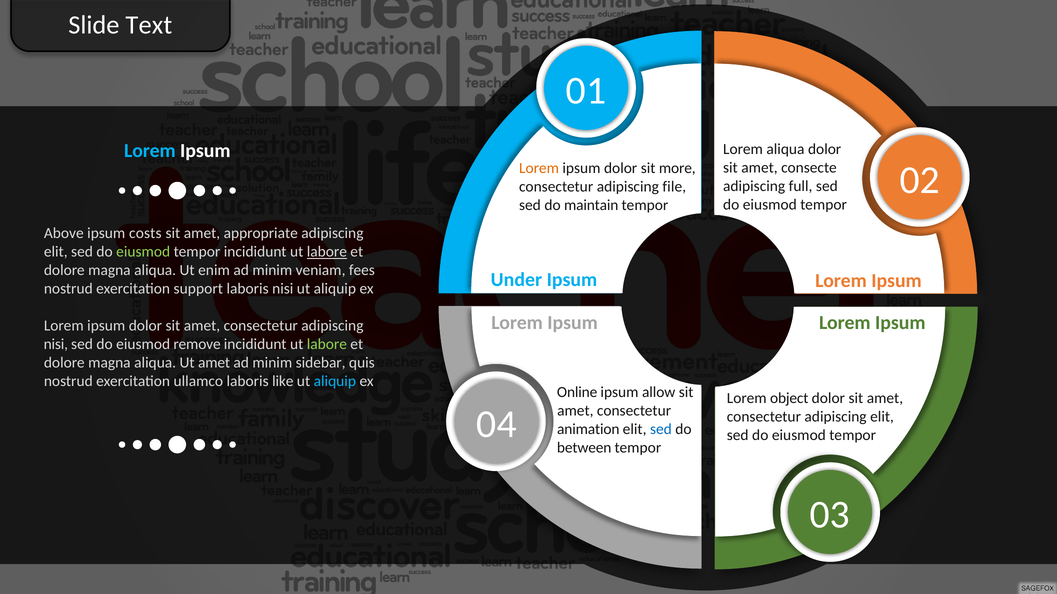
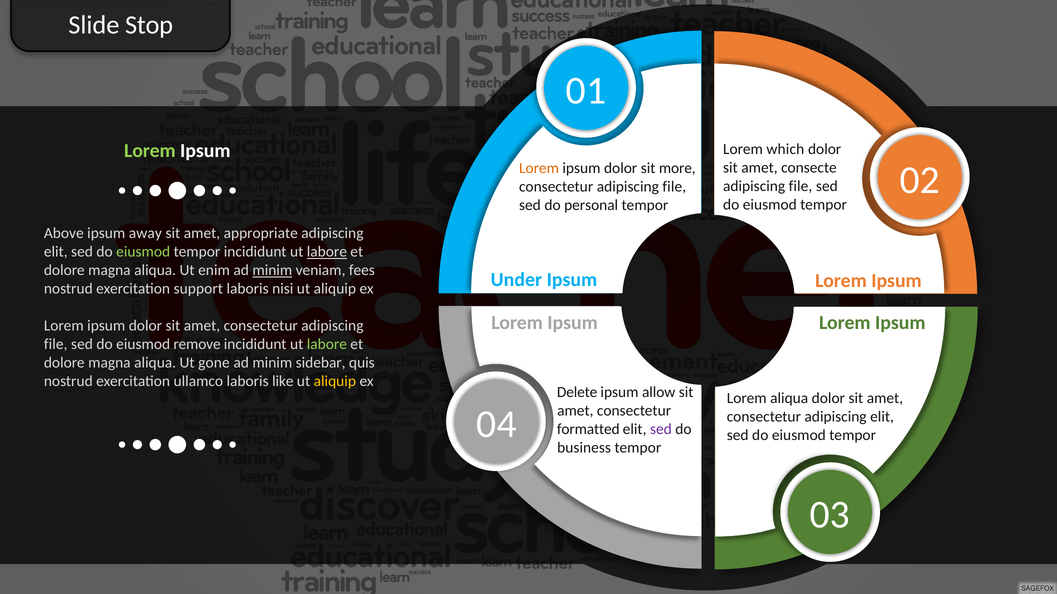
Text: Text -> Stop (149, 25)
Lorem colour: light blue -> light green (150, 151)
Lorem aliqua: aliqua -> which (785, 149)
full: full -> file (801, 186)
maintain: maintain -> personal (591, 206)
costs: costs -> away (145, 234)
minim underline: none -> present (272, 271)
nisi: nisi -> file (56, 345)
Ut amet: amet -> gone (214, 363)
aliquip colour: light blue -> yellow (335, 382)
Online: Online -> Delete (577, 392)
Lorem object: object -> aliqua (789, 399)
animation: animation -> formatted (588, 429)
sed colour: blue -> purple (661, 429)
between: between -> business (584, 448)
